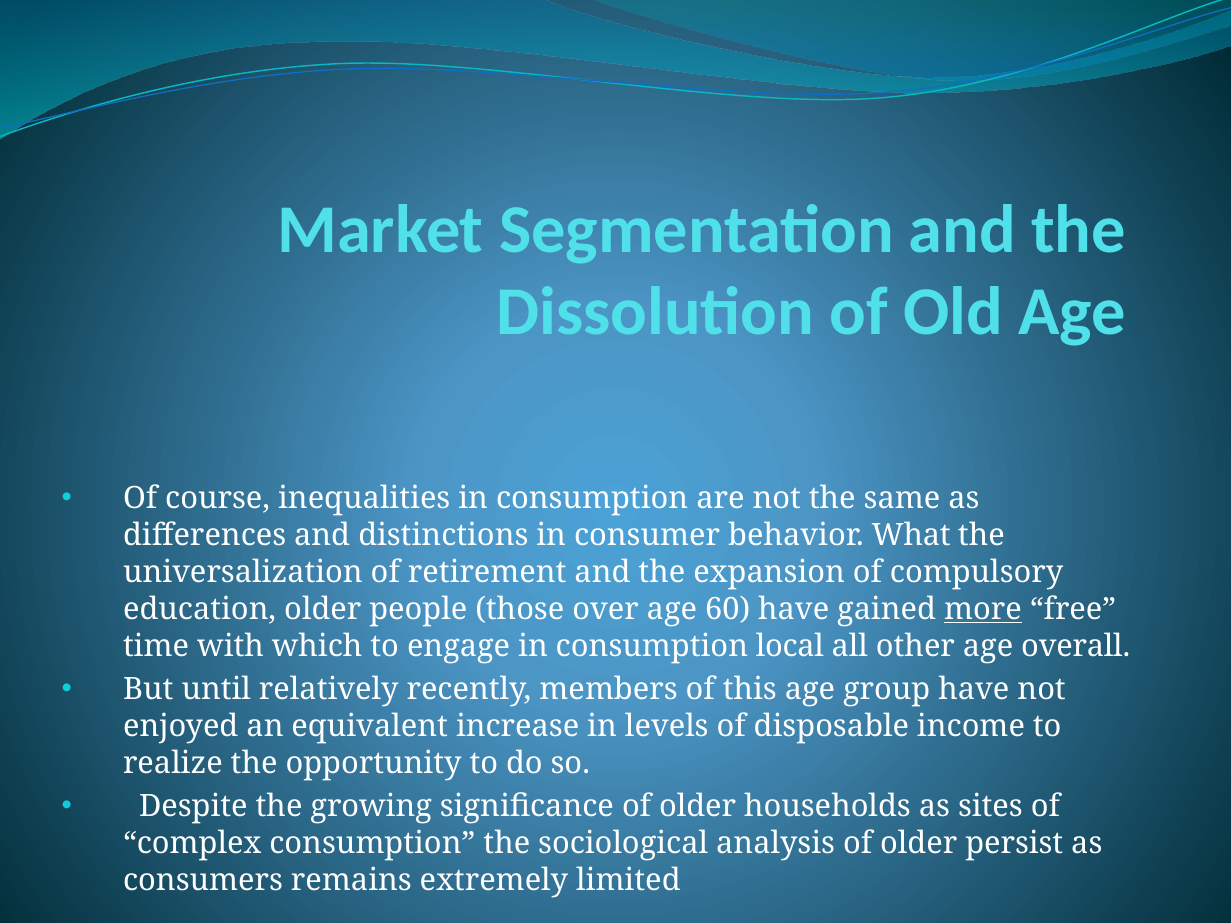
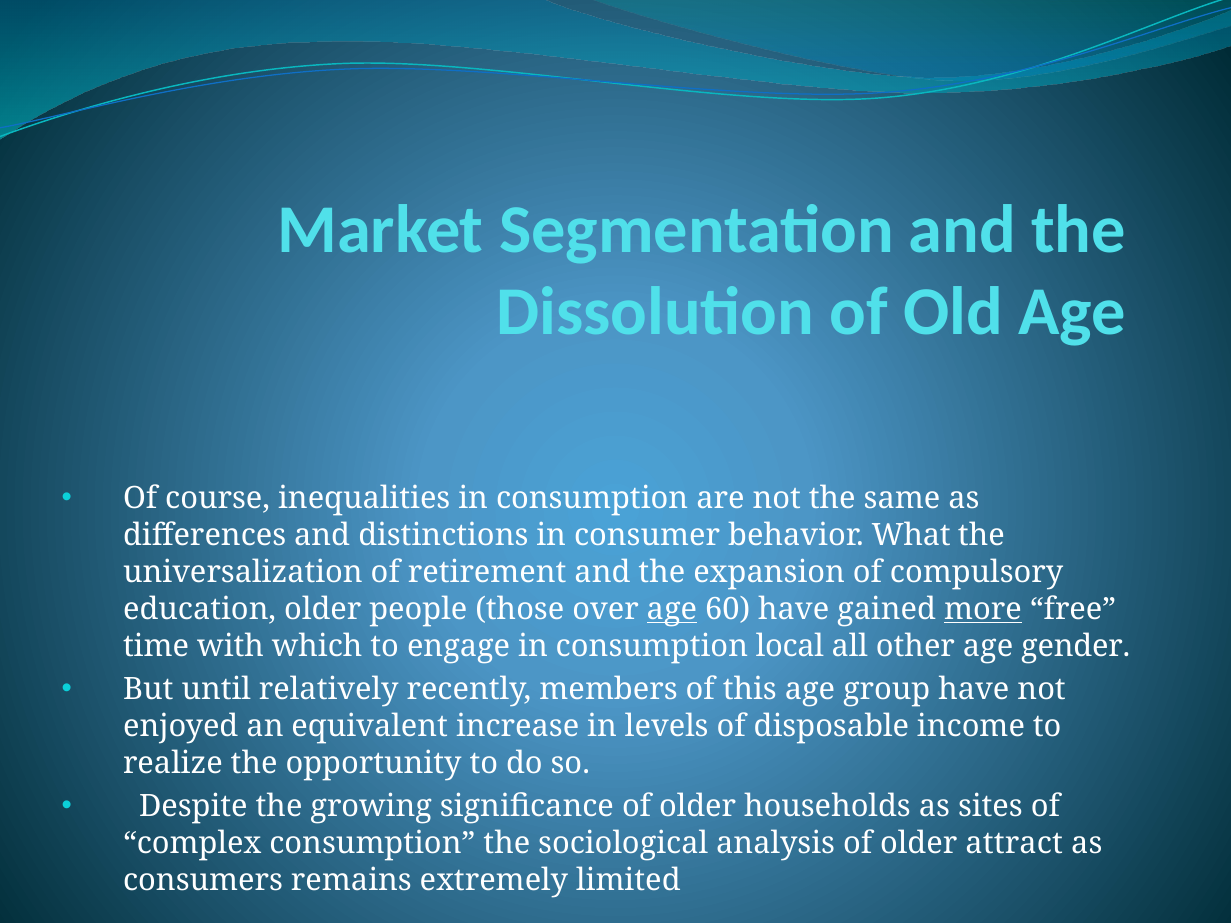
age underline: none -> present (672, 609)
overall: overall -> gender (1076, 646)
persist: persist -> attract (1014, 843)
